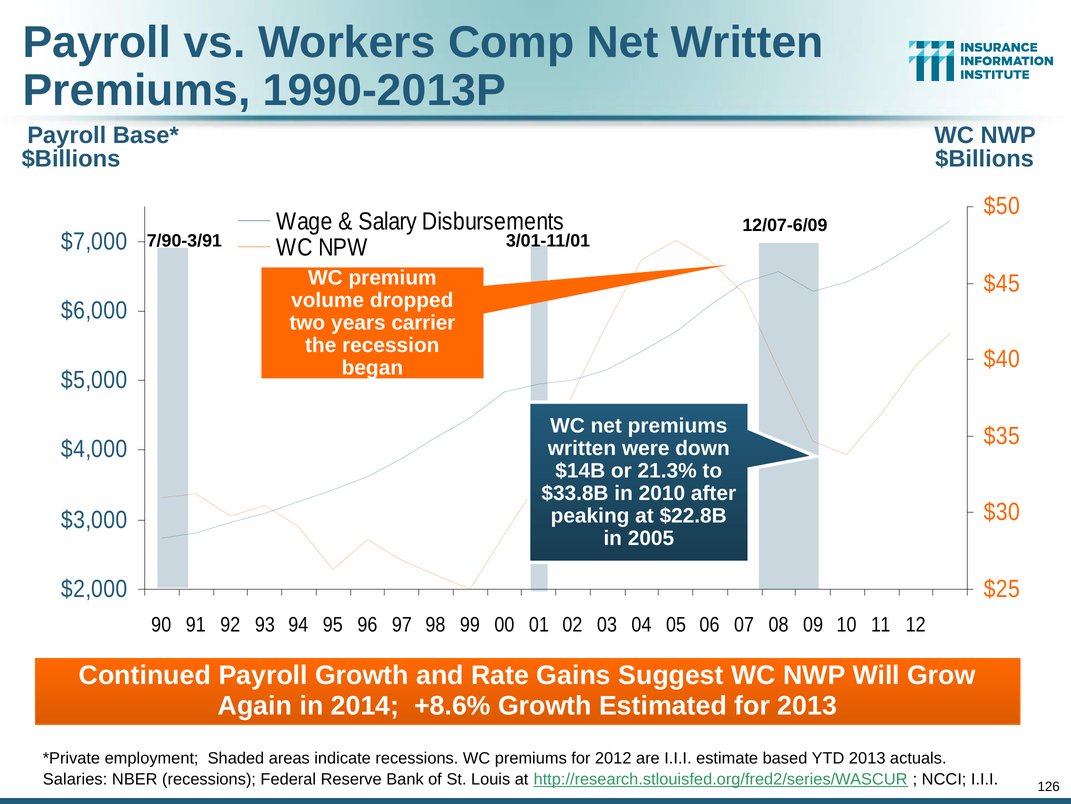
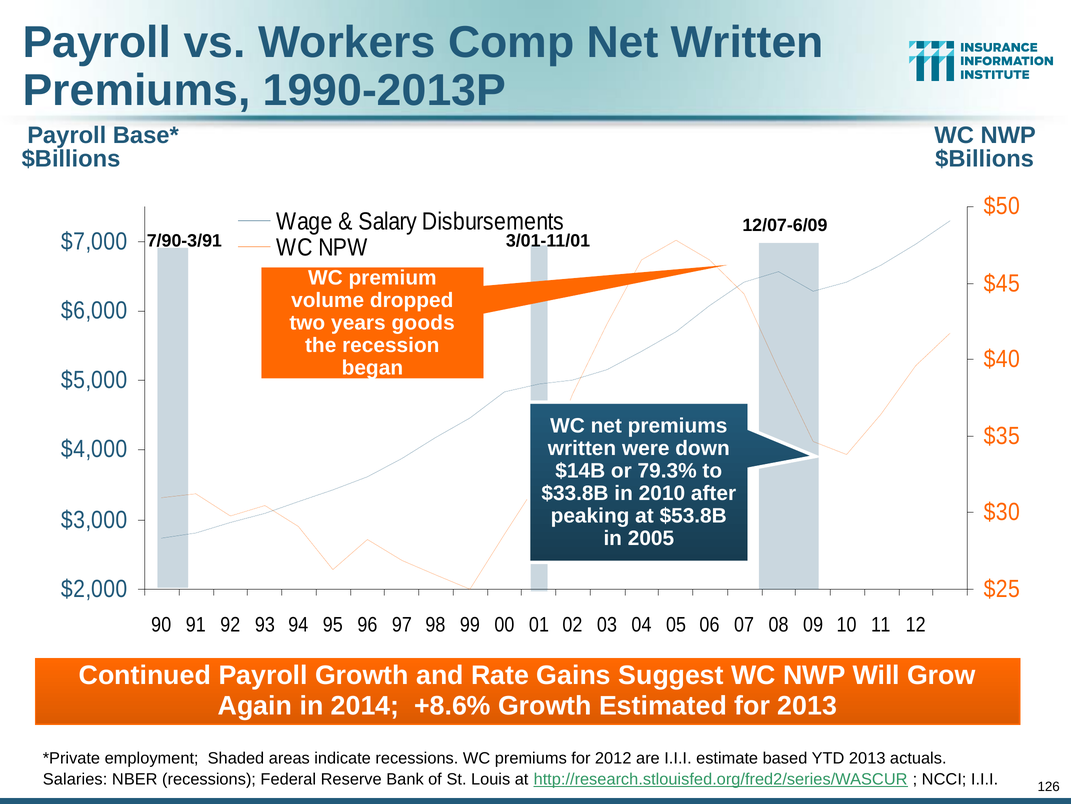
carrier: carrier -> goods (423, 322)
21.3%: 21.3% -> 79.3% (667, 470)
$22.8B: $22.8B -> $53.8B (693, 515)
